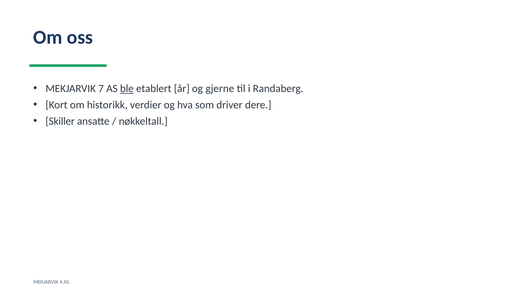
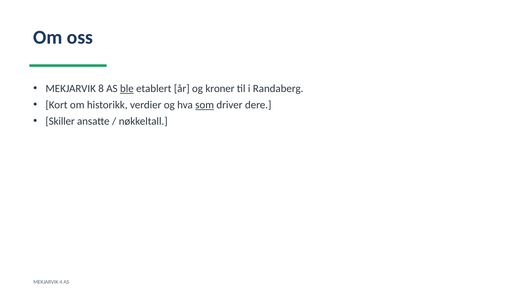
7: 7 -> 8 (101, 89)
gjerne: gjerne -> kroner (220, 89)
som underline: none -> present (205, 105)
